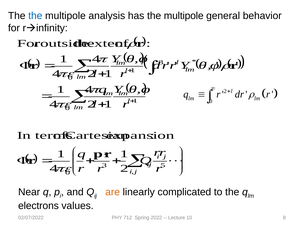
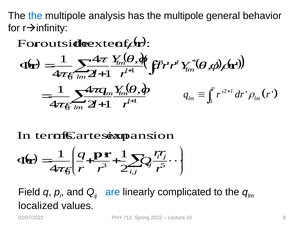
Near: Near -> Field (29, 192)
are colour: orange -> blue (113, 192)
electrons: electrons -> localized (38, 206)
